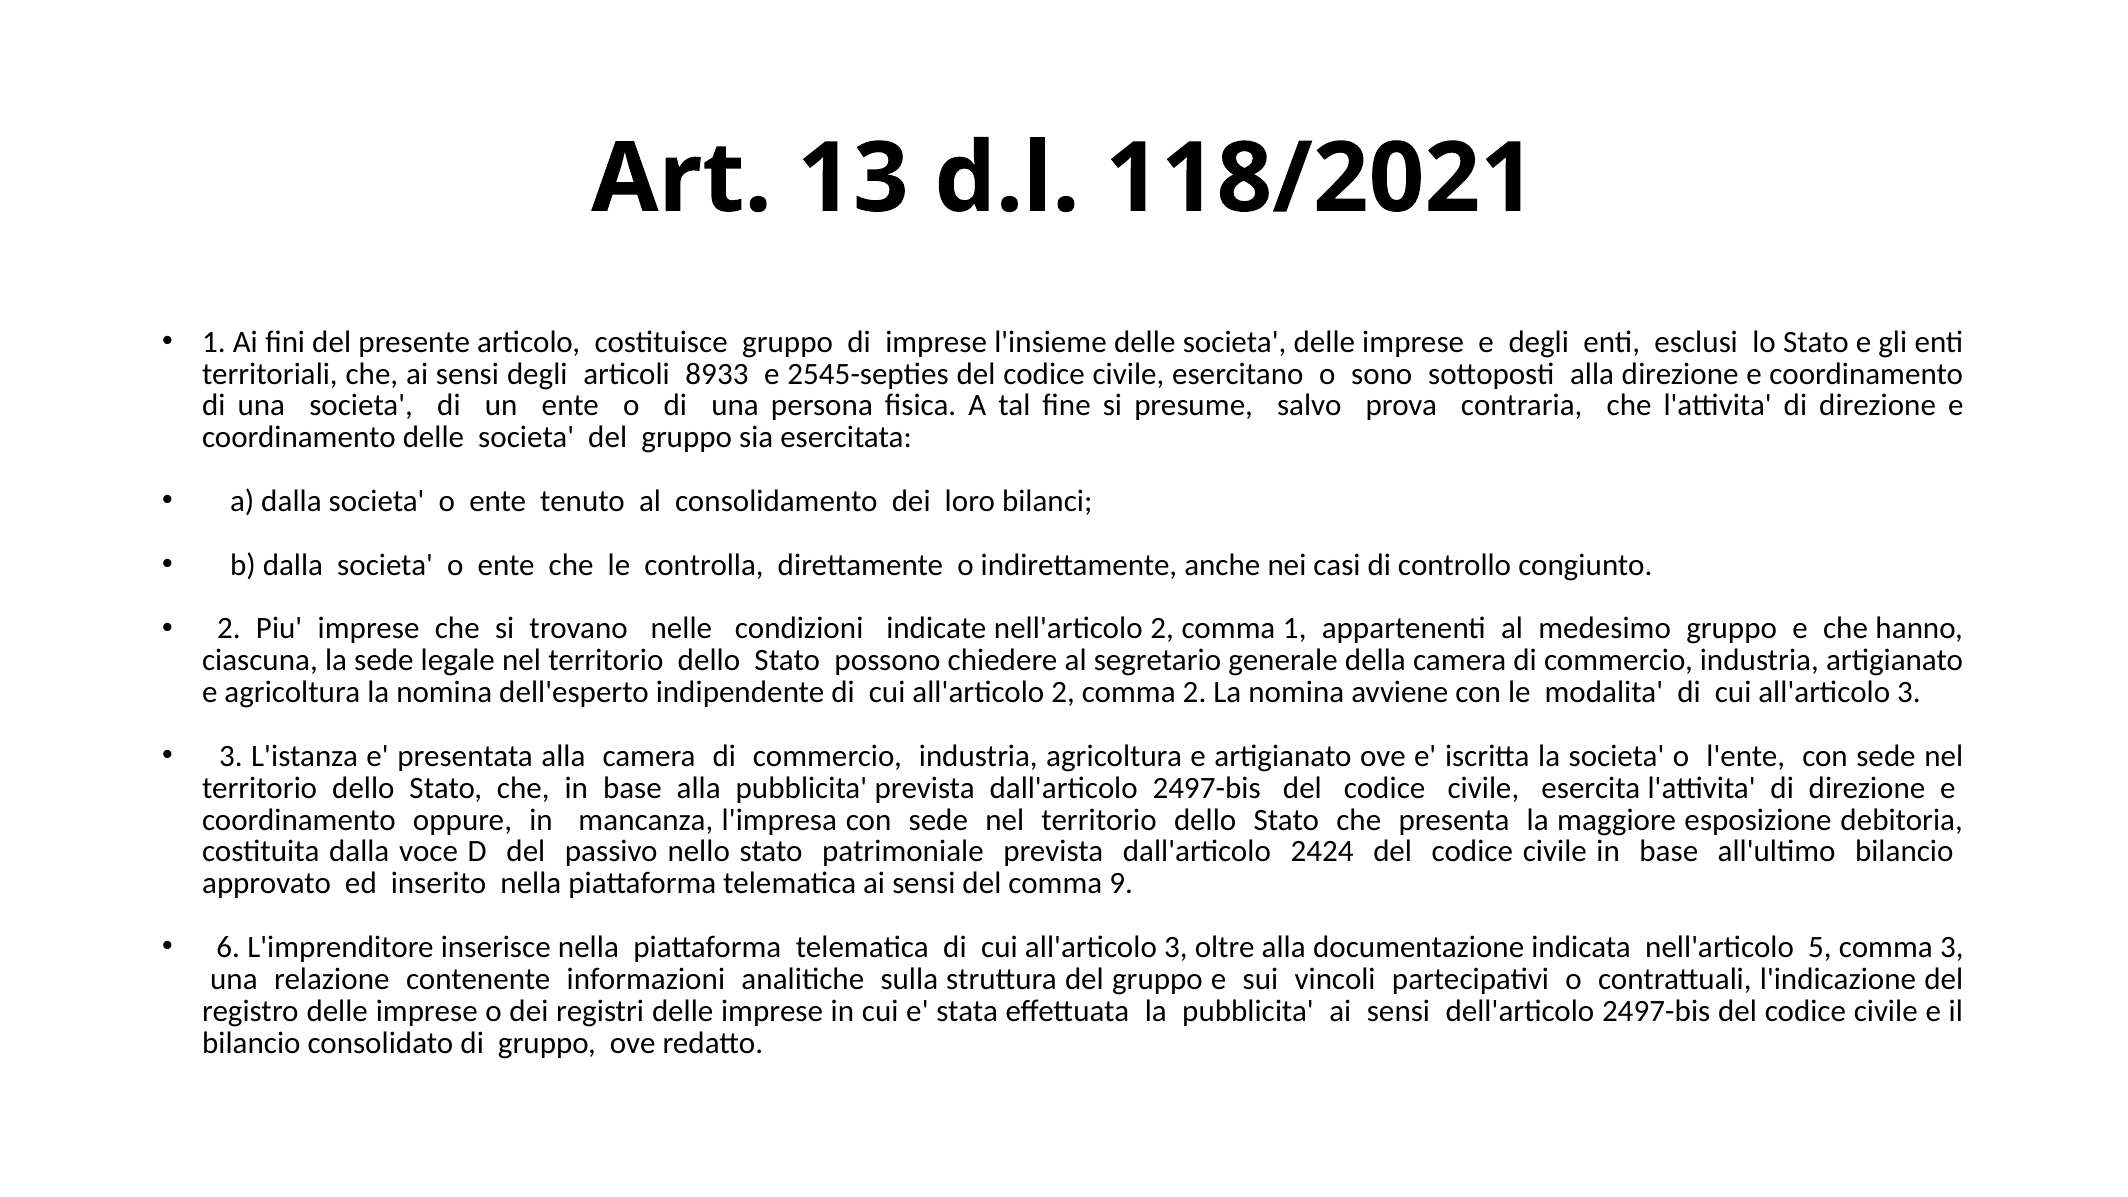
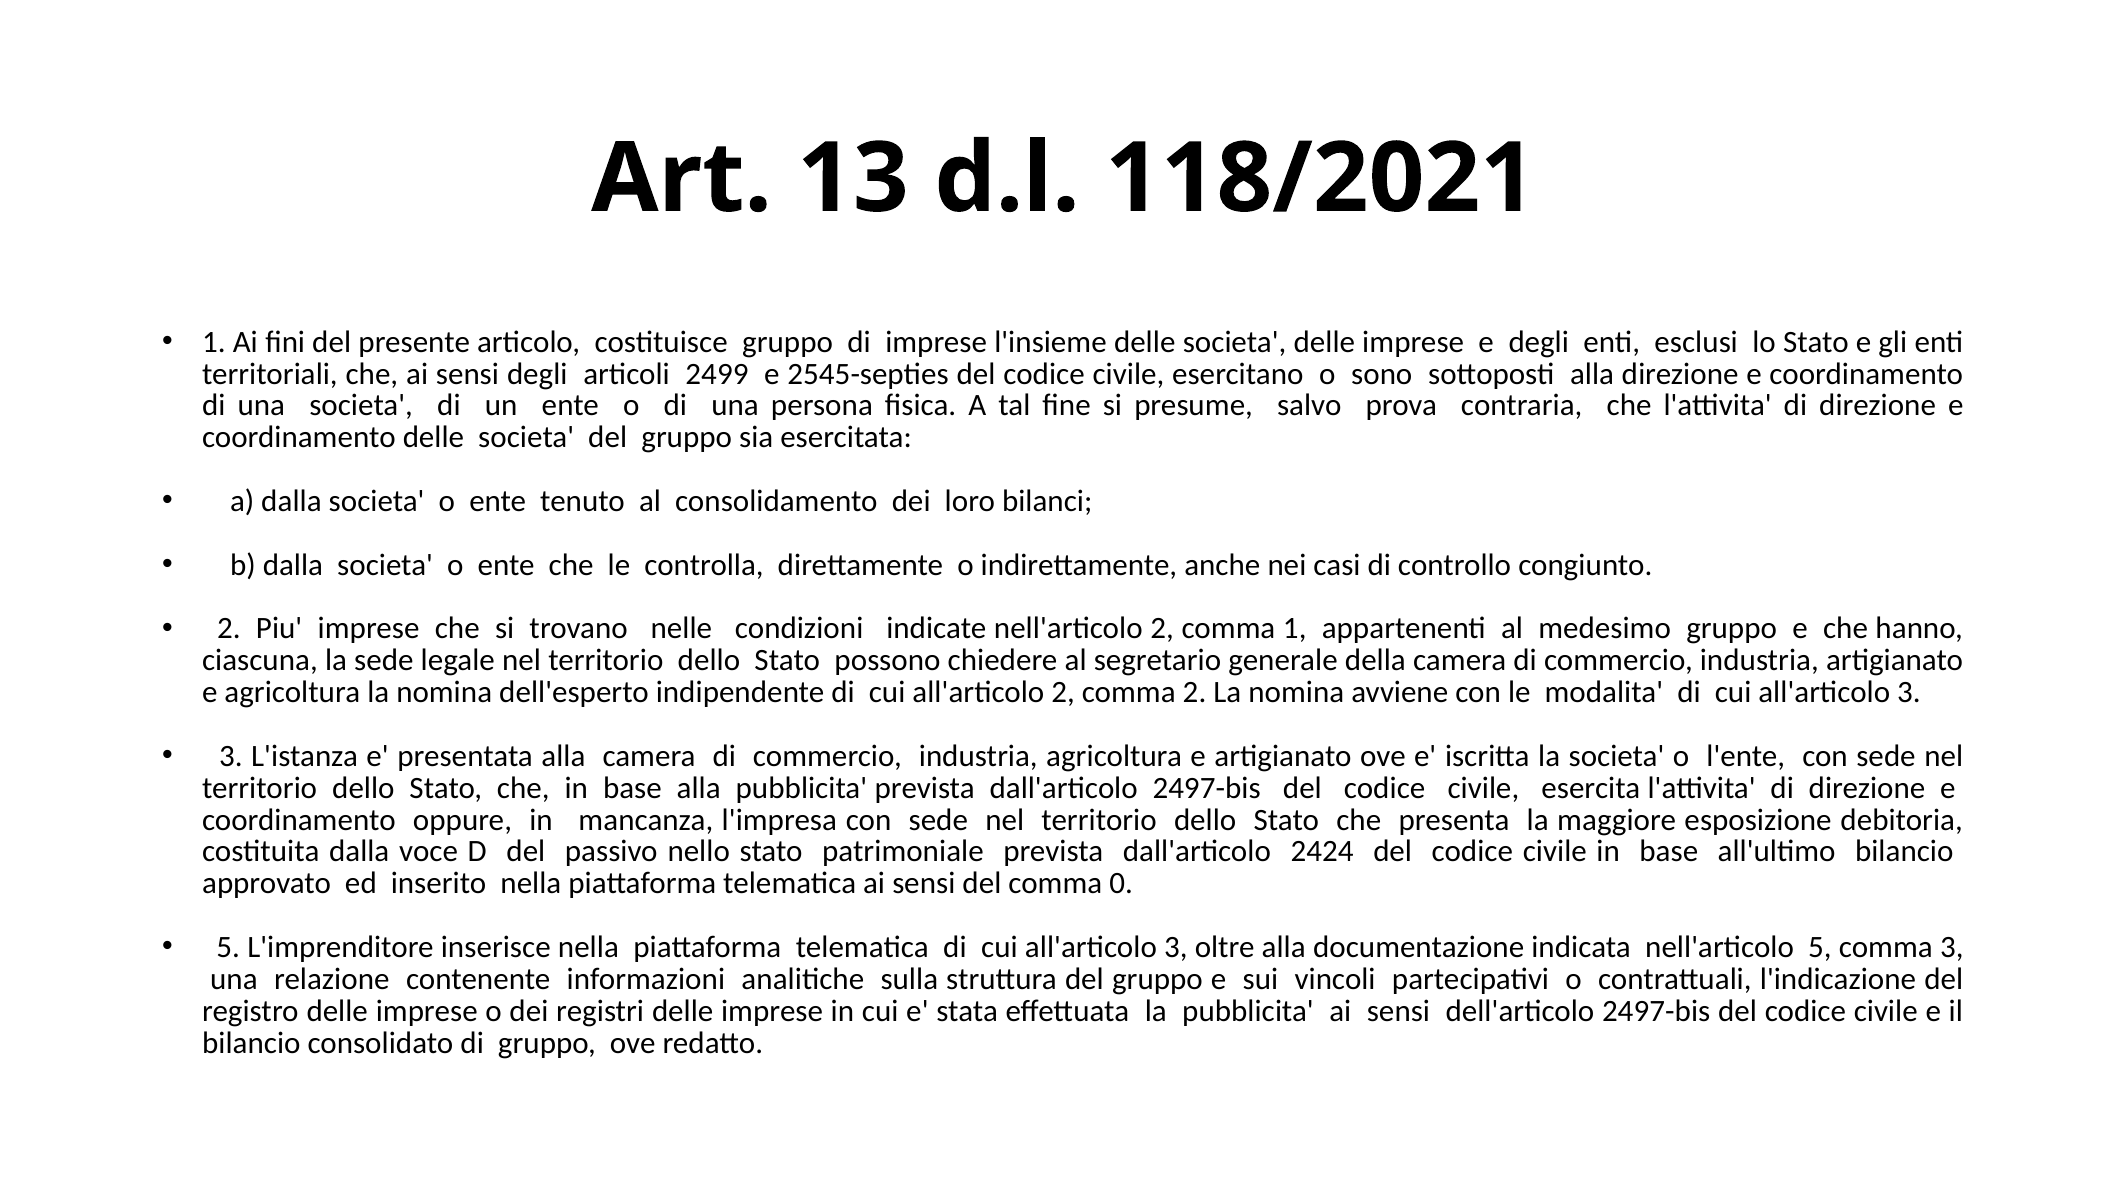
8933: 8933 -> 2499 (717, 374)
9: 9 -> 0 (1121, 884)
6: 6 -> 5 (228, 947)
